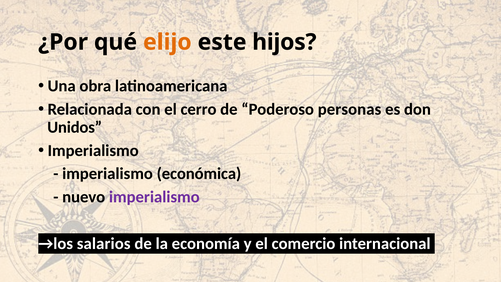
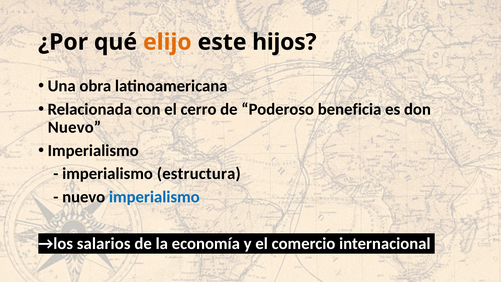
personas: personas -> beneficia (350, 109)
Unidos: Unidos -> Nuevo (74, 127)
económica: económica -> estructura (199, 174)
imperialismo colour: purple -> blue (154, 197)
